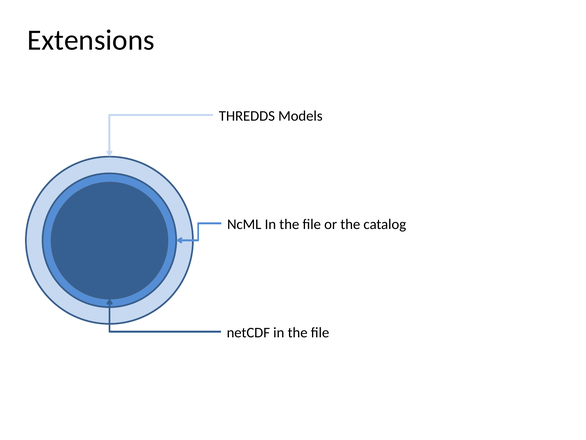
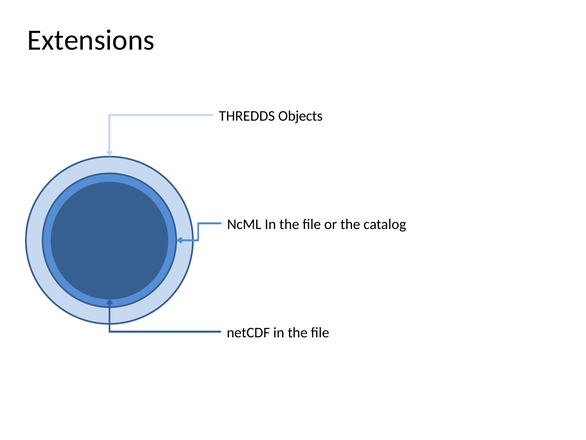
Models: Models -> Objects (300, 116)
